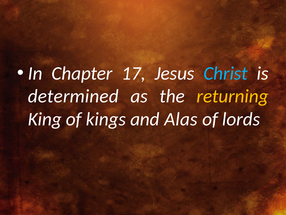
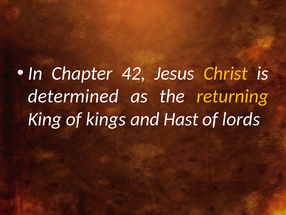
17: 17 -> 42 (134, 73)
Christ colour: light blue -> yellow (226, 73)
Alas: Alas -> Hast (181, 119)
